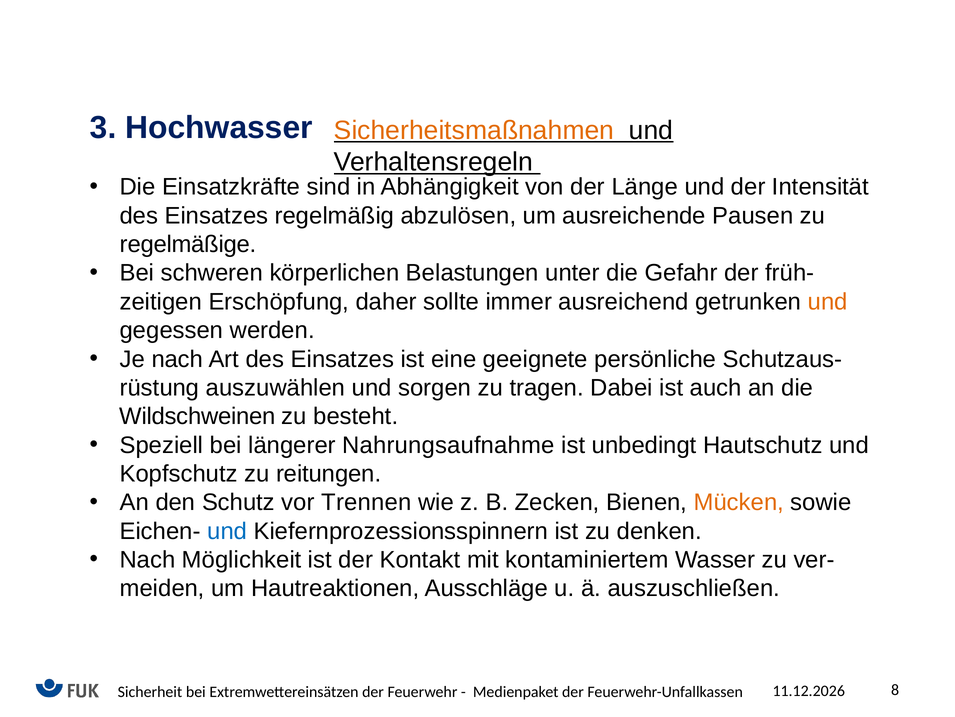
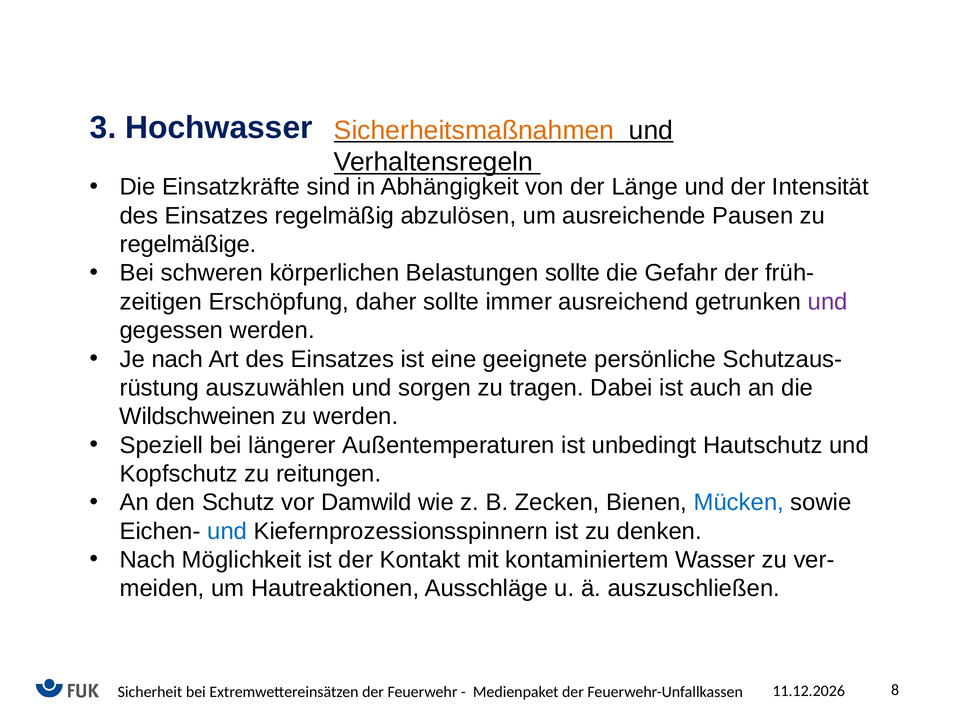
Belastungen unter: unter -> sollte (573, 273)
und colour: orange -> purple (828, 301)
zu besteht: besteht -> werden (356, 416)
Nahrungsaufnahme: Nahrungsaufnahme -> Außentemperaturen (449, 445)
Trennen: Trennen -> Damwild (366, 502)
Mücken colour: orange -> blue (739, 502)
